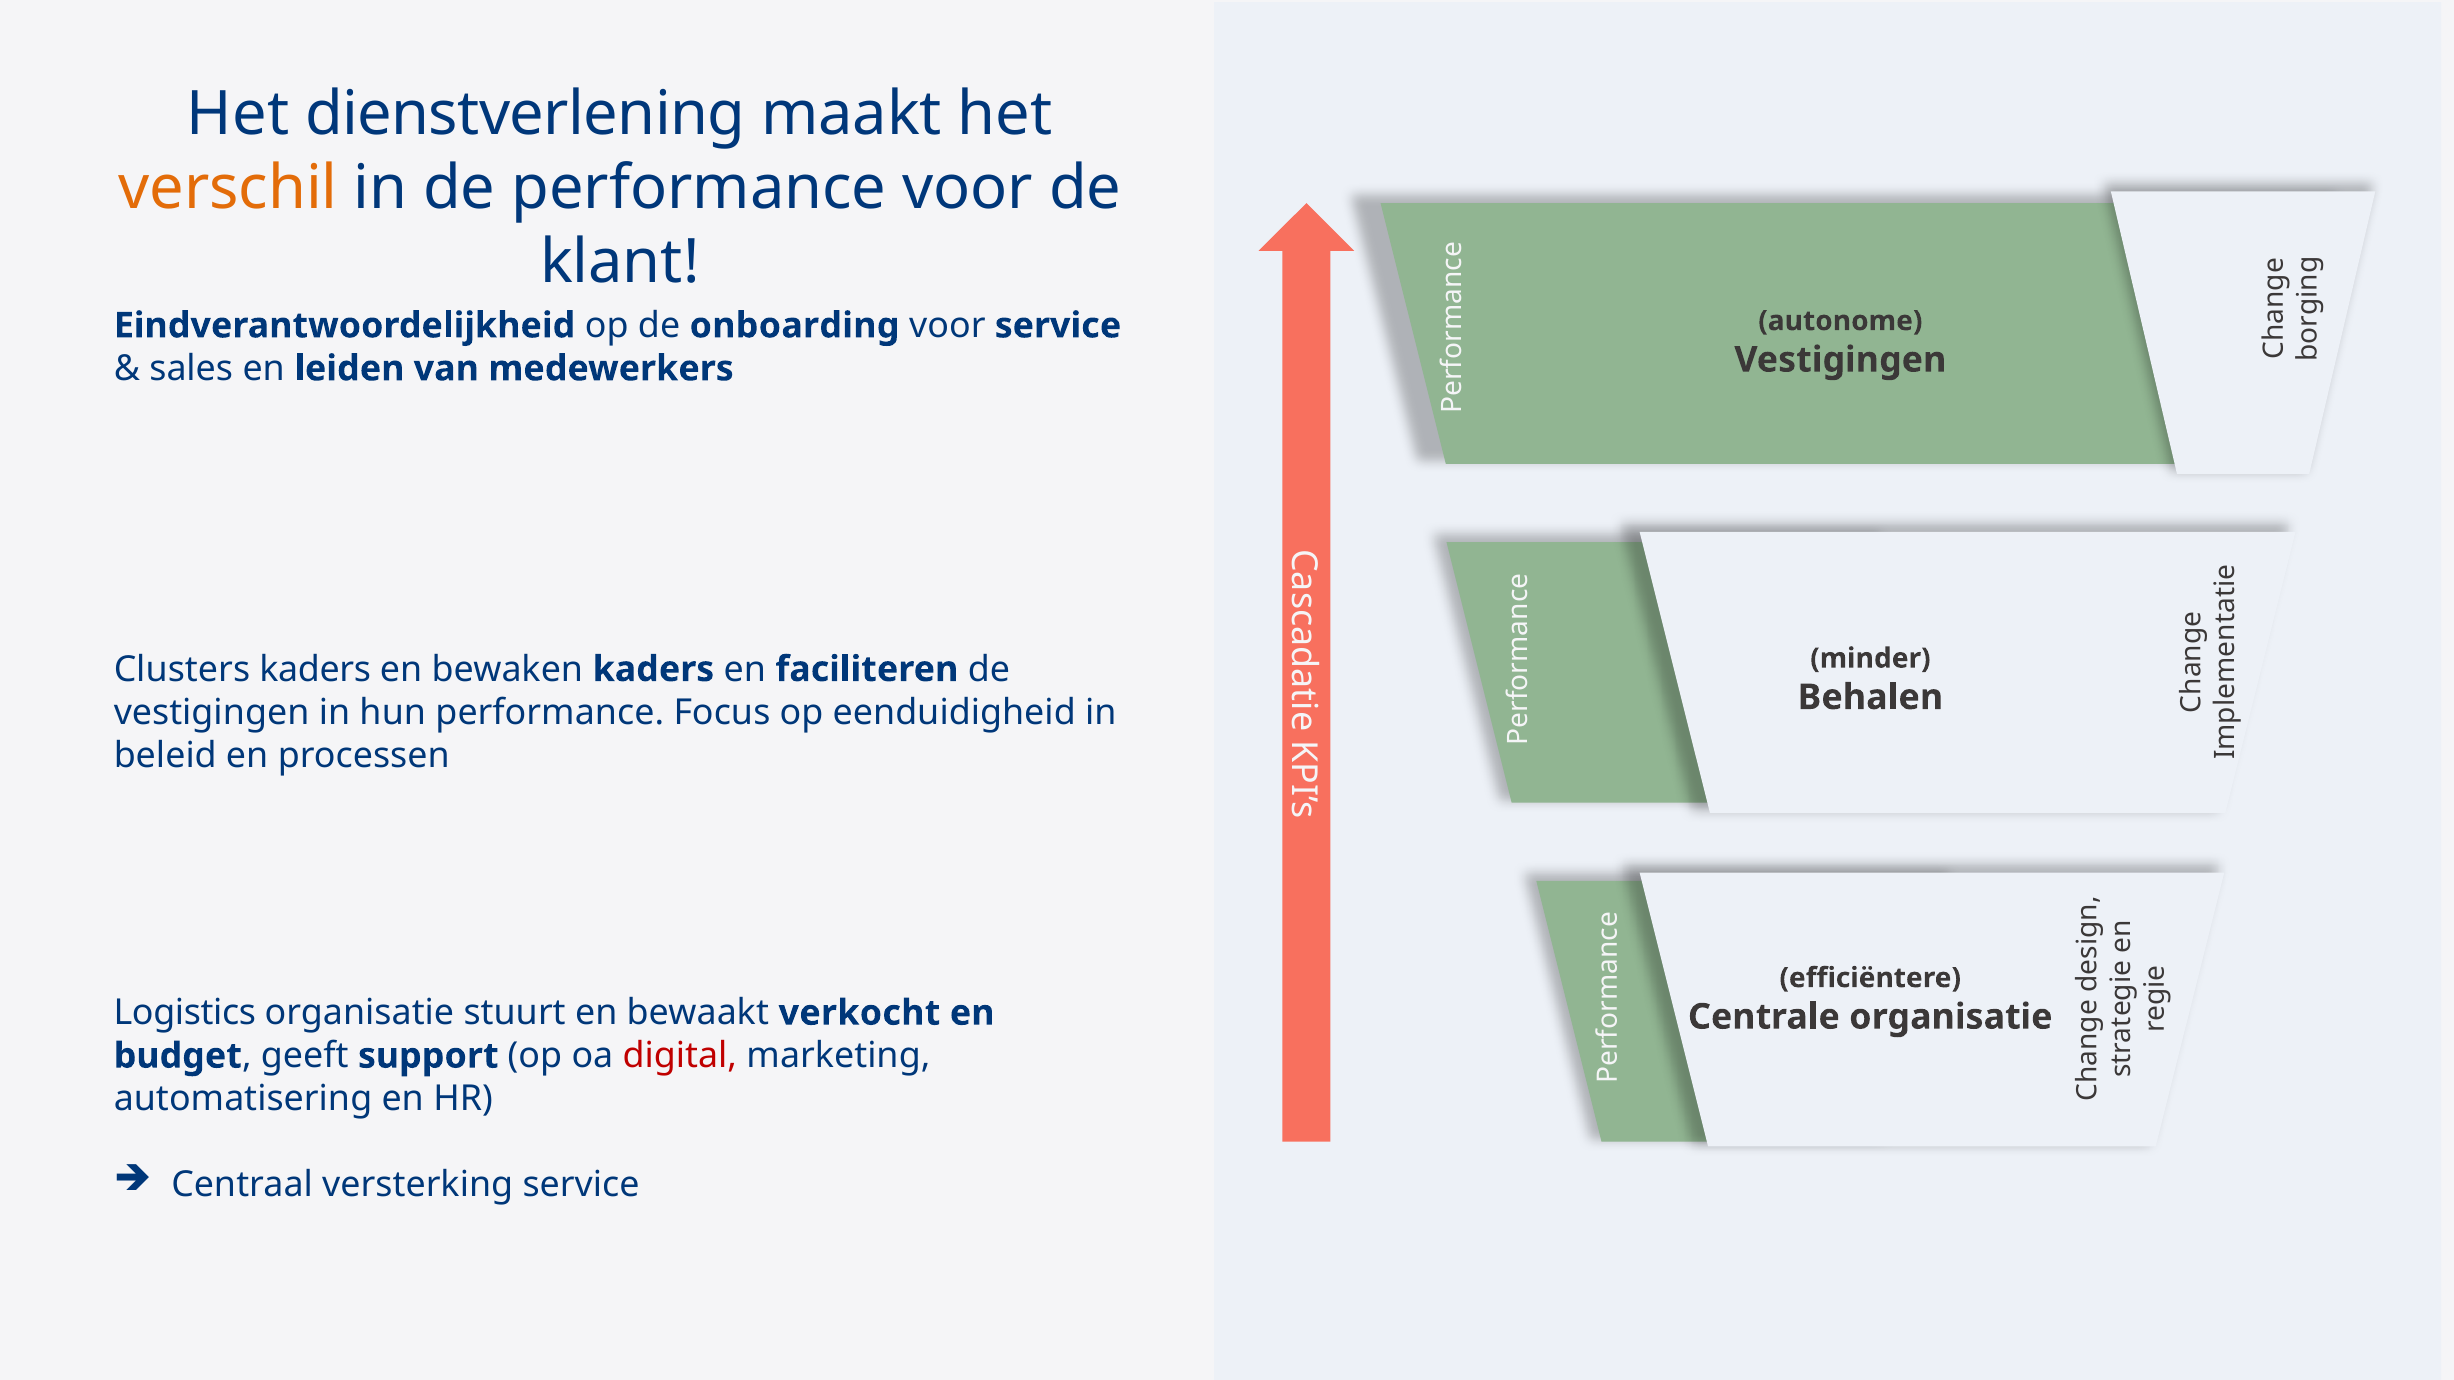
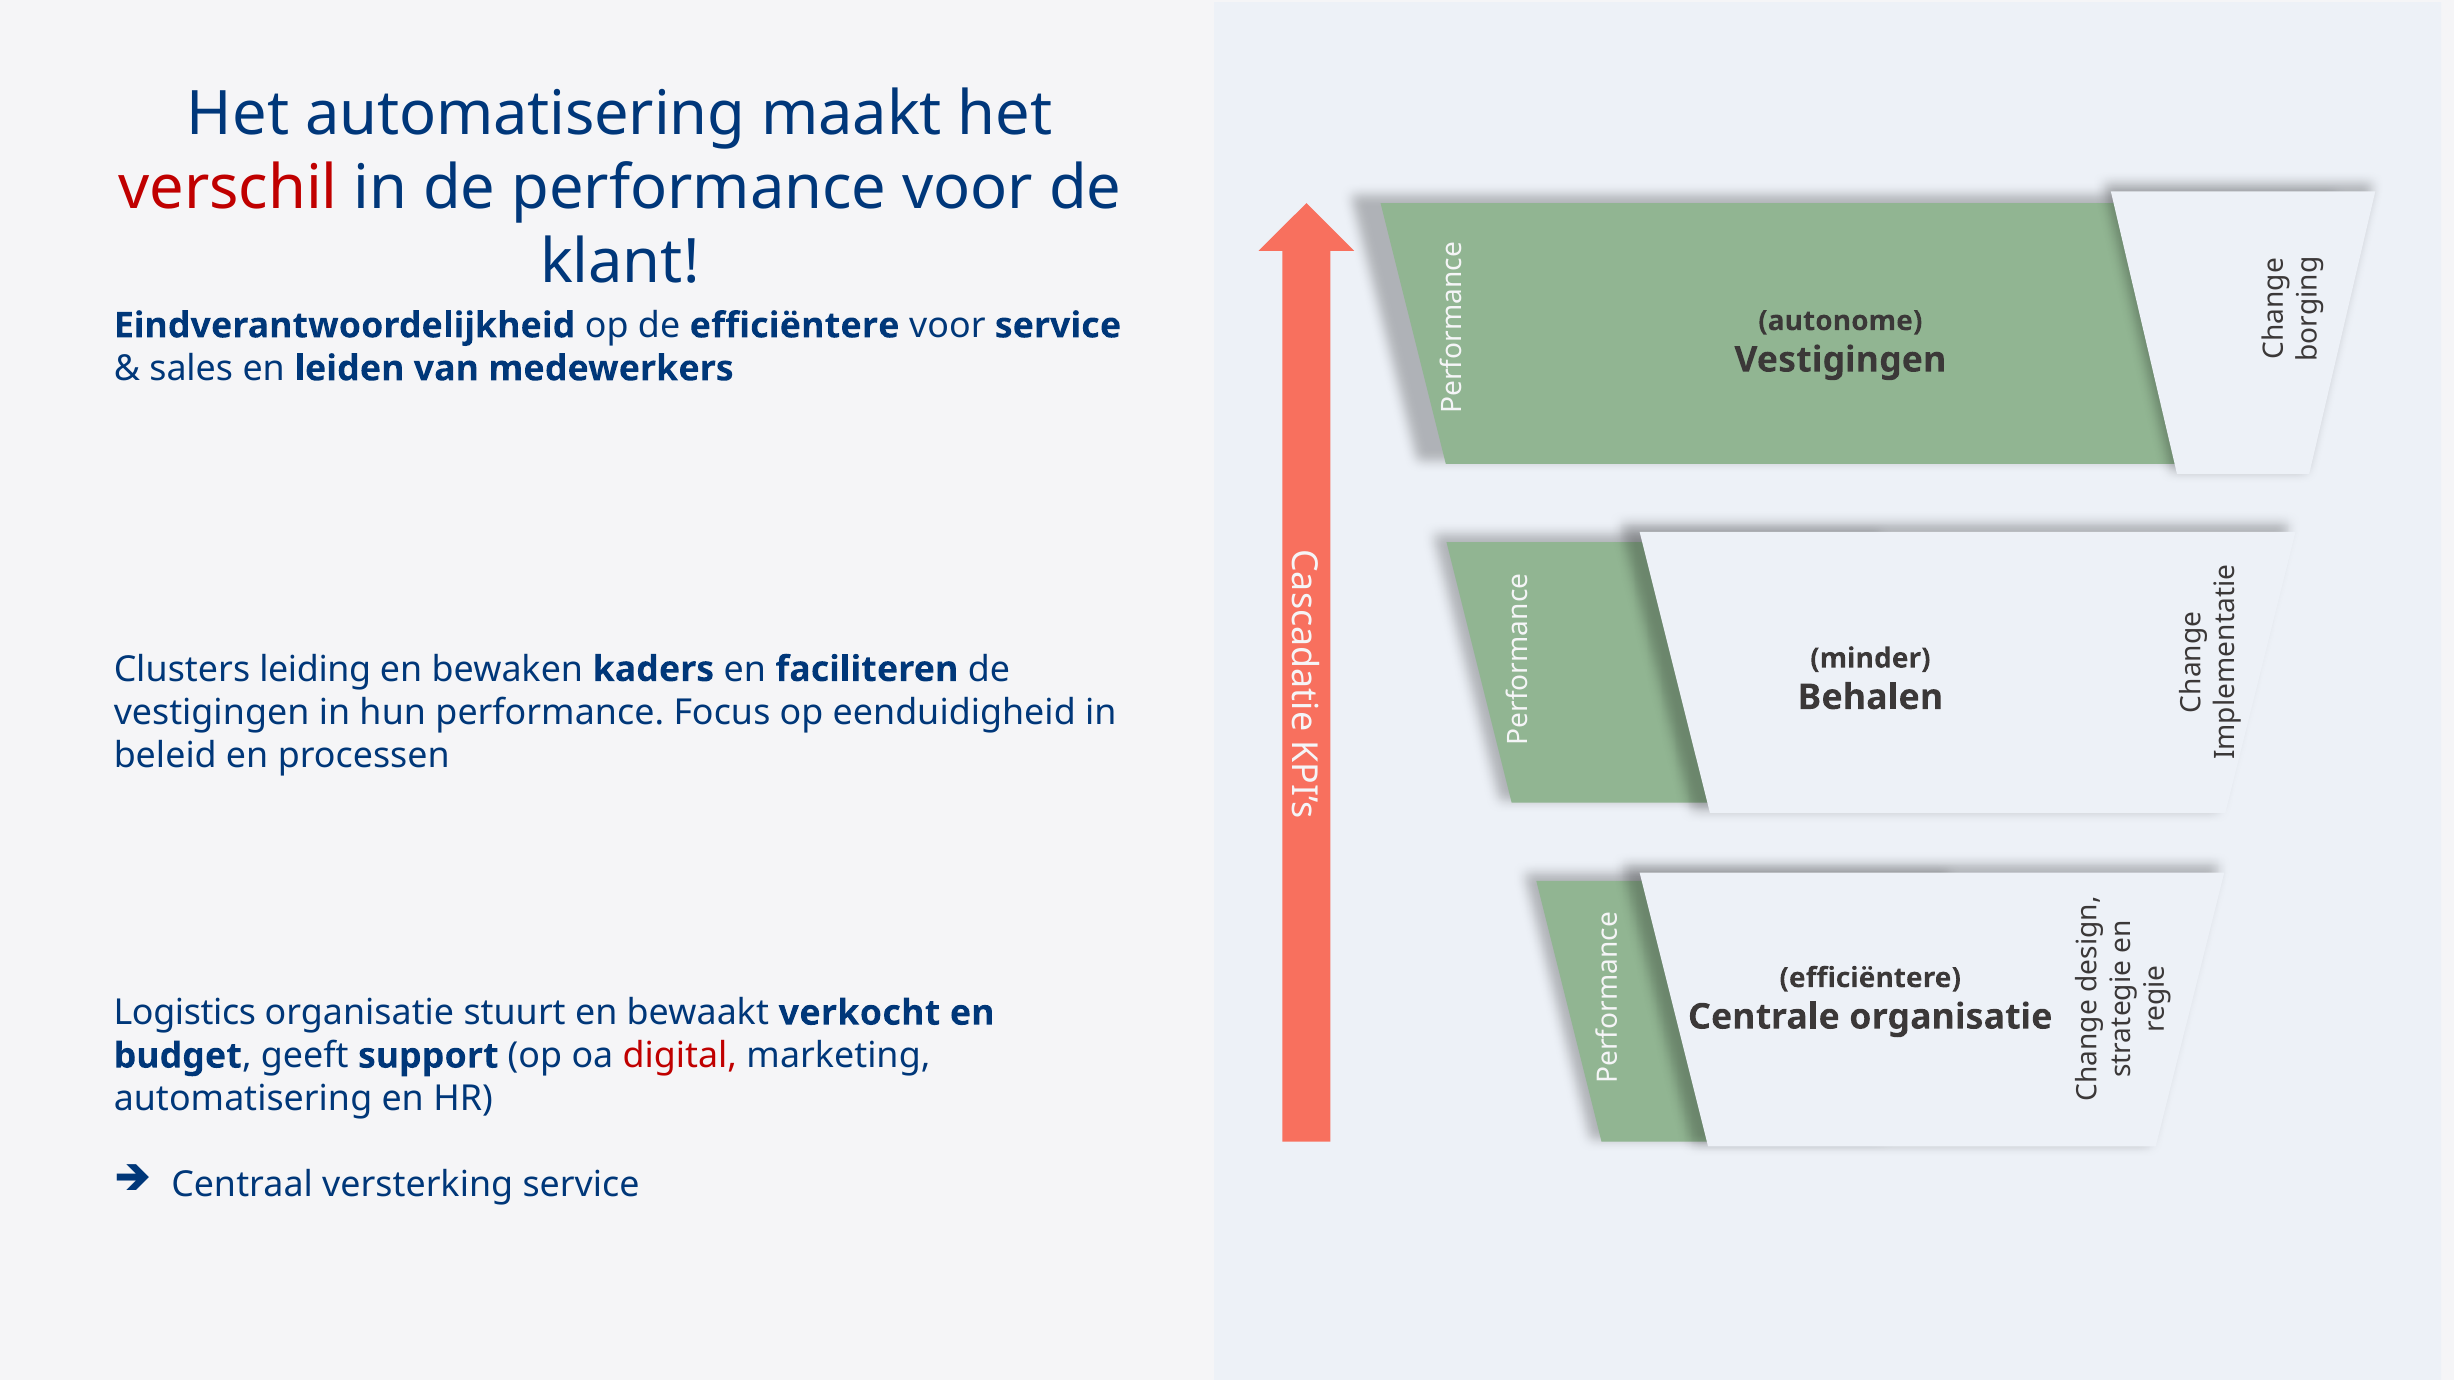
Het dienstverlening: dienstverlening -> automatisering (525, 115)
verschil colour: orange -> red (228, 188)
de onboarding: onboarding -> efficiëntere (795, 326)
Clusters kaders: kaders -> leiding (315, 669)
